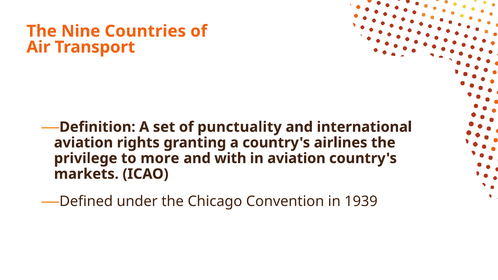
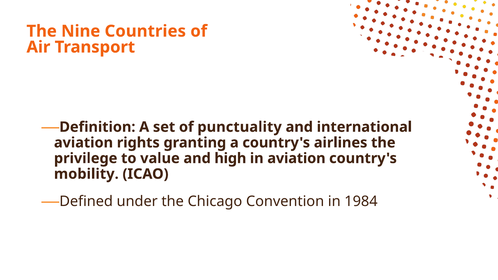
more: more -> value (160, 158)
with: with -> high (230, 158)
markets: markets -> mobility (86, 174)
1939: 1939 -> 1984 (361, 201)
